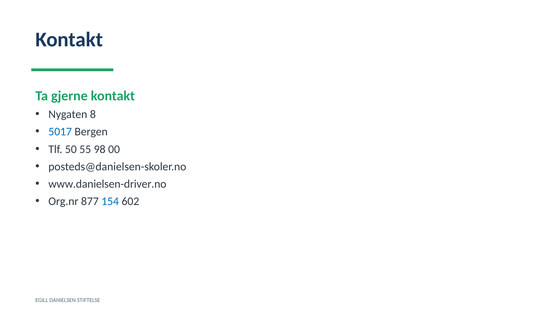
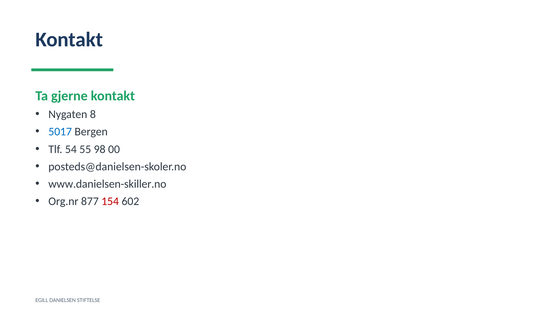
50: 50 -> 54 (71, 149)
www.danielsen-driver.no: www.danielsen-driver.no -> www.danielsen-skiller.no (107, 184)
154 colour: blue -> red (110, 201)
